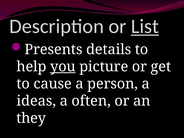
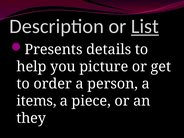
you underline: present -> none (63, 67)
cause: cause -> order (53, 84)
ideas: ideas -> items (36, 101)
often: often -> piece (91, 101)
